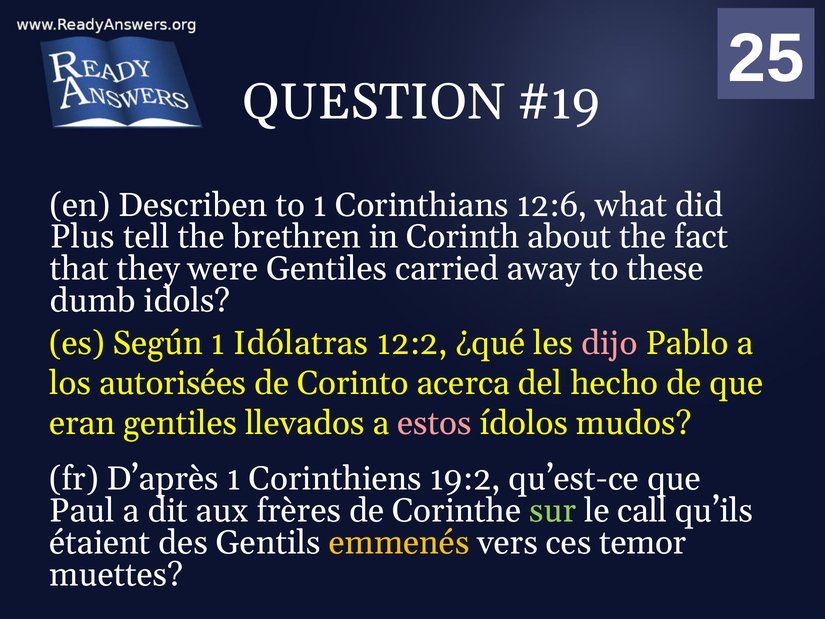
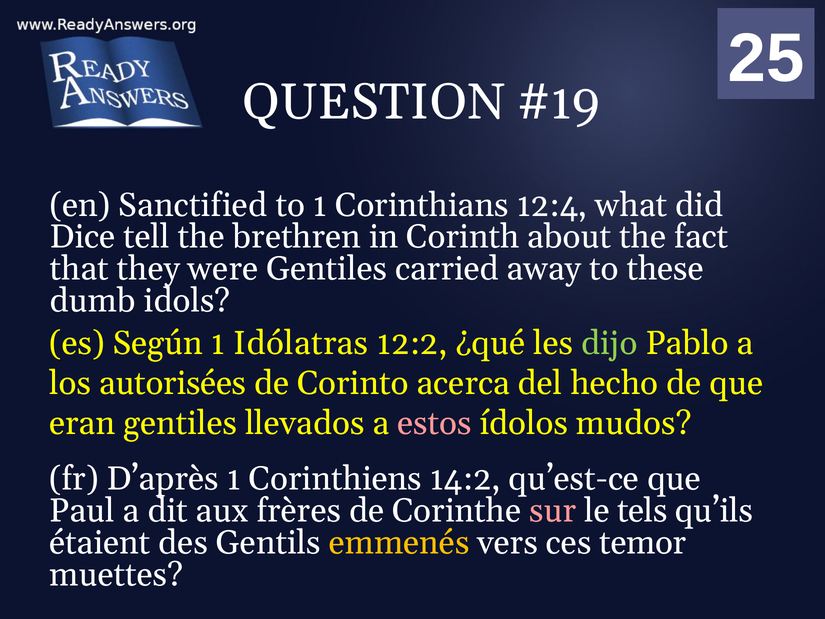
Describen: Describen -> Sanctified (193, 205)
12:6: 12:6 -> 12:4 (552, 205)
Plus: Plus -> Dice (83, 237)
dijo colour: pink -> light green (609, 343)
19:2: 19:2 -> 14:2 (465, 479)
sur colour: light green -> pink (553, 511)
call: call -> tels (642, 511)
